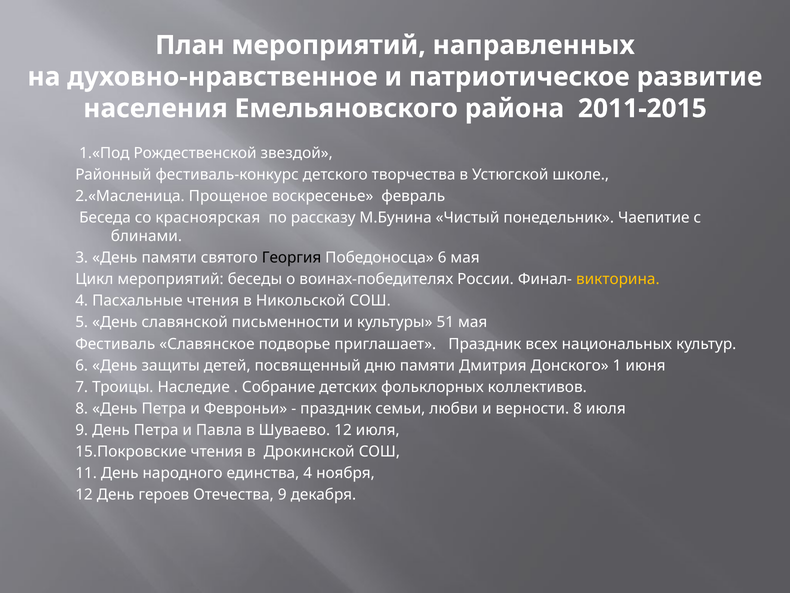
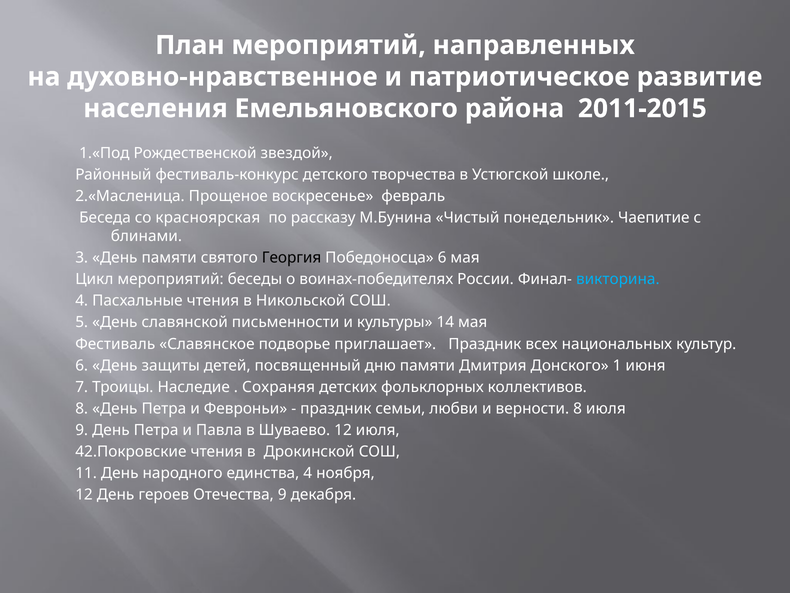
викторина colour: yellow -> light blue (618, 279)
51: 51 -> 14 (445, 322)
Собрание: Собрание -> Сохраняя (279, 387)
15.Покровские: 15.Покровские -> 42.Покровские (131, 451)
